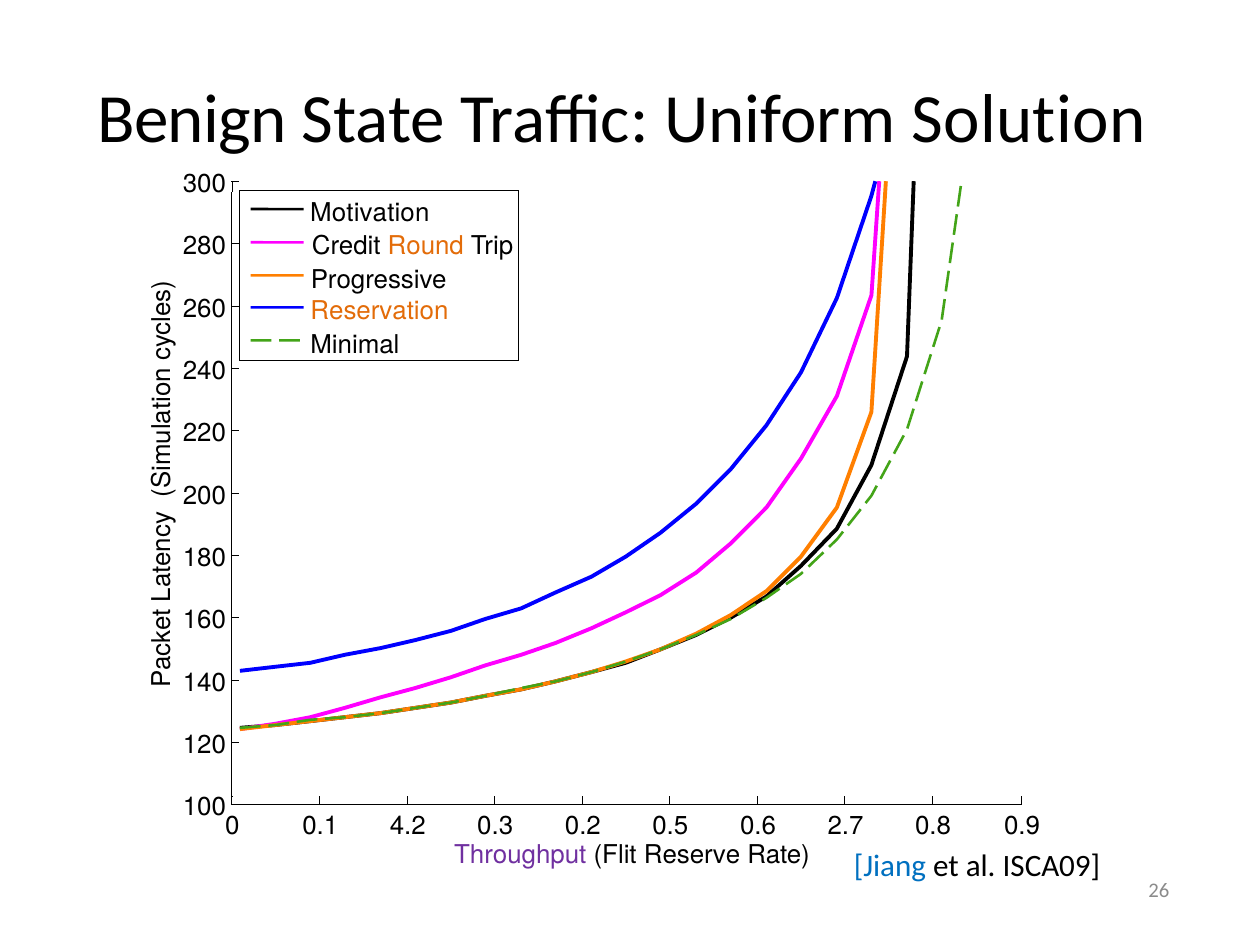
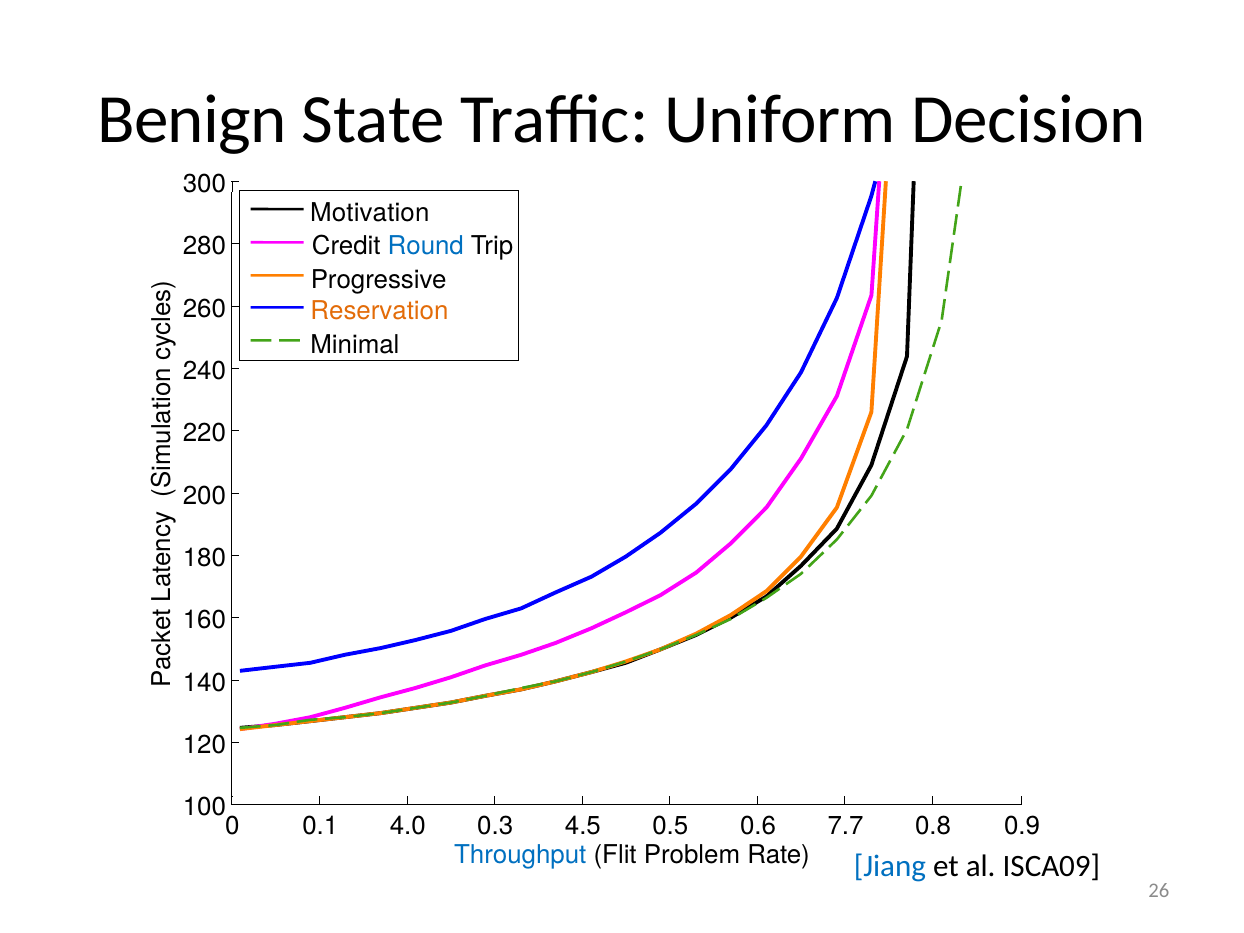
Solution: Solution -> Decision (1029, 120)
Round colour: orange -> blue (426, 246)
4.2: 4.2 -> 4.0 (408, 826)
0.2: 0.2 -> 4.5 (583, 826)
2.7: 2.7 -> 7.7 (846, 826)
Throughput colour: purple -> blue (520, 855)
Reserve: Reserve -> Problem (692, 855)
